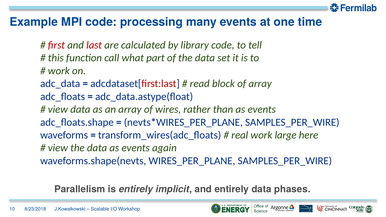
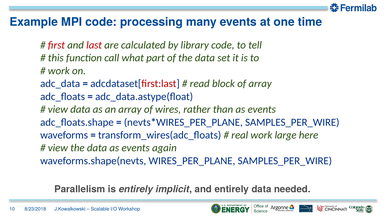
phases: phases -> needed (292, 189)
